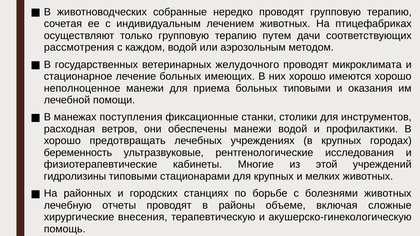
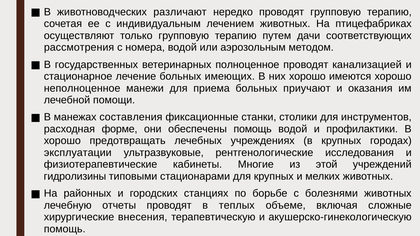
собранные: собранные -> различают (180, 12)
каждом: каждом -> номера (145, 48)
желудочного: желудочного -> полноценное (247, 65)
микроклимата: микроклимата -> канализацией (367, 65)
больных типовыми: типовыми -> приучают (307, 88)
поступления: поступления -> составления (131, 117)
ветров: ветров -> форме (120, 129)
обеспечены манежи: манежи -> помощь (253, 129)
беременность: беременность -> эксплуатации (78, 153)
районы: районы -> теплых (237, 205)
